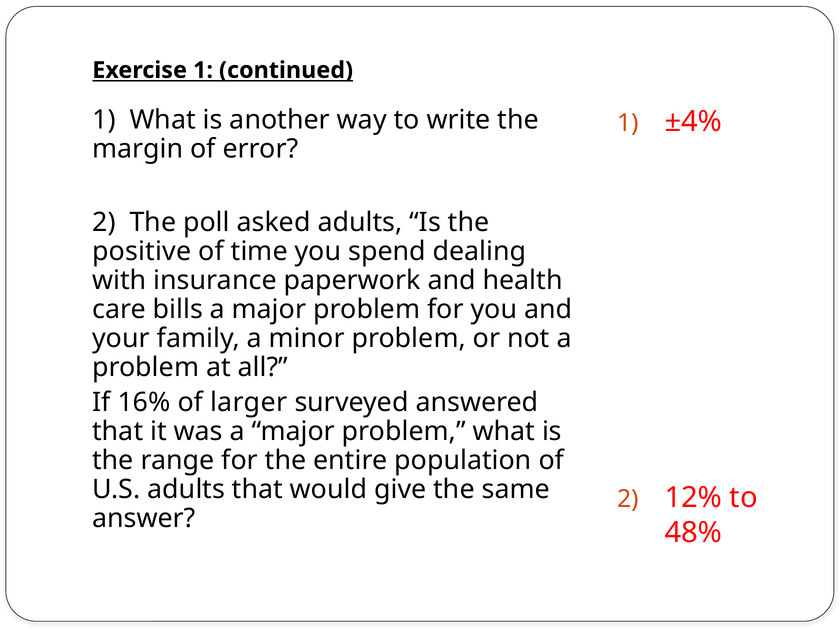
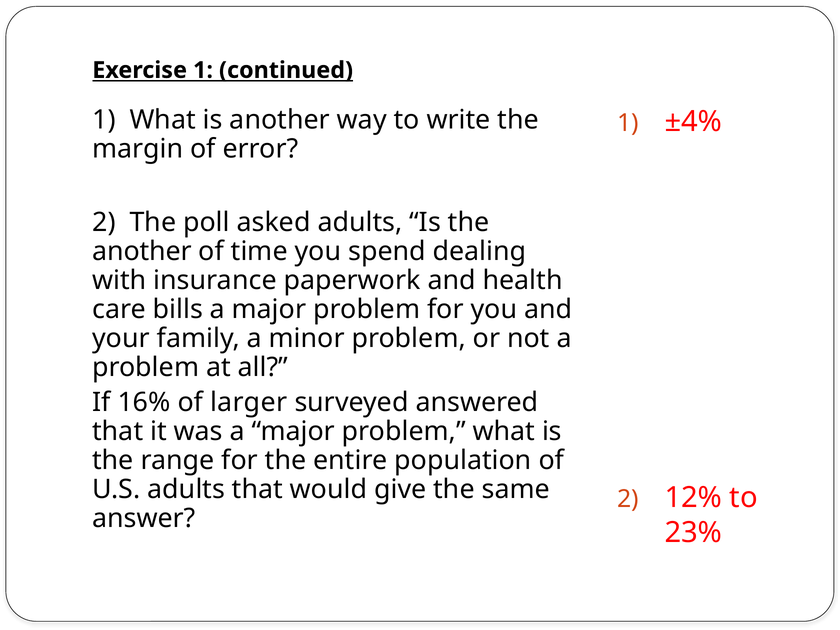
positive: positive -> another (142, 251)
48%: 48% -> 23% (693, 533)
